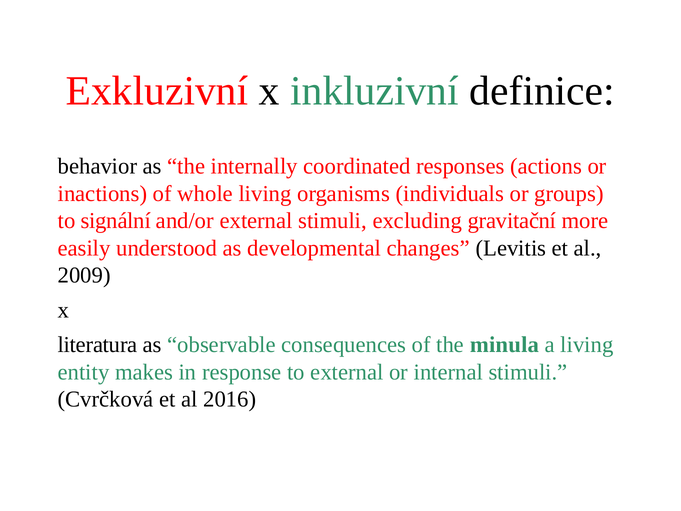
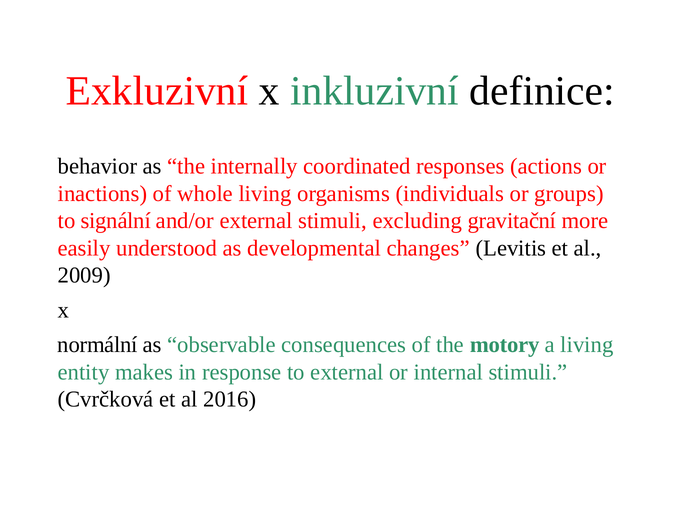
literatura: literatura -> normální (98, 345)
minula: minula -> motory (505, 345)
